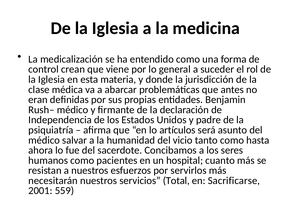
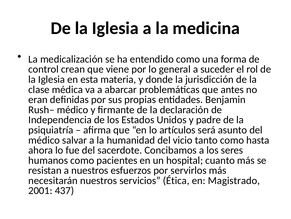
Total: Total -> Ética (176, 180)
Sacrificarse: Sacrificarse -> Magistrado (234, 180)
559: 559 -> 437 (64, 190)
